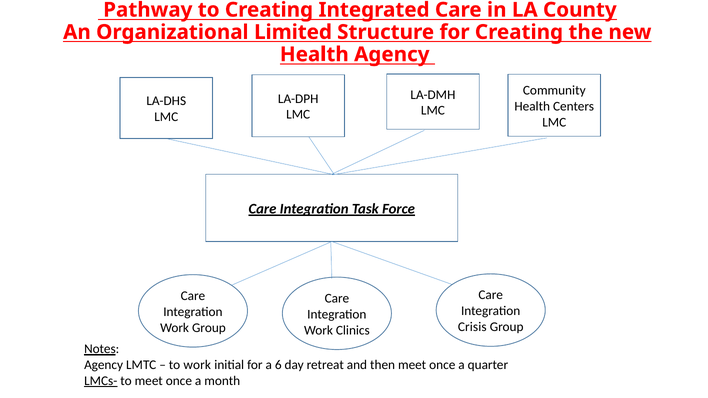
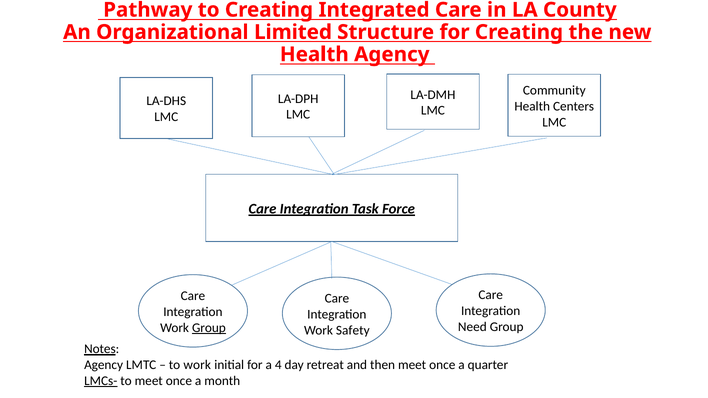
Crisis: Crisis -> Need (472, 327)
Group underline: none -> present (209, 328)
Clinics: Clinics -> Safety (353, 330)
6: 6 -> 4 (278, 365)
